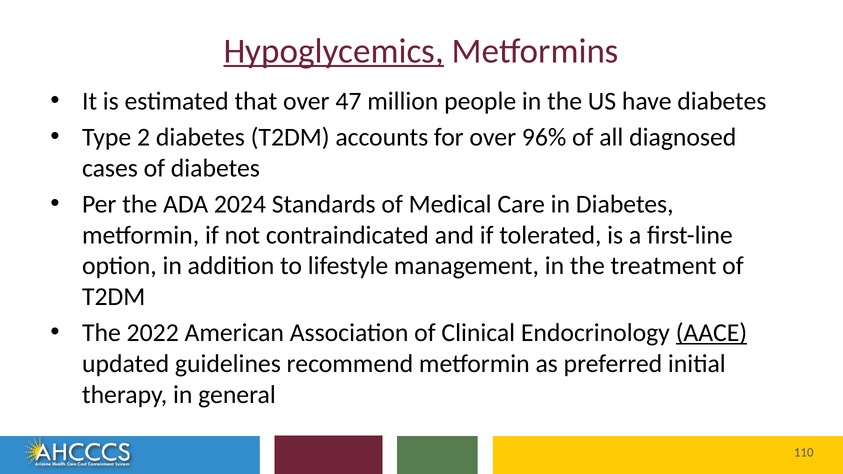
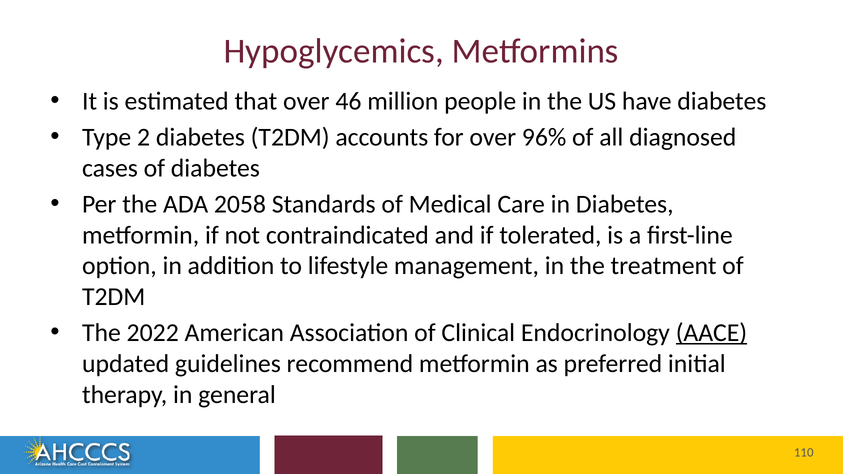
Hypoglycemics underline: present -> none (334, 51)
47: 47 -> 46 (348, 101)
2024: 2024 -> 2058 (240, 204)
